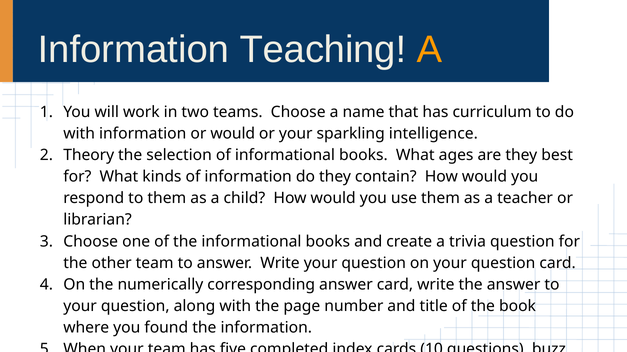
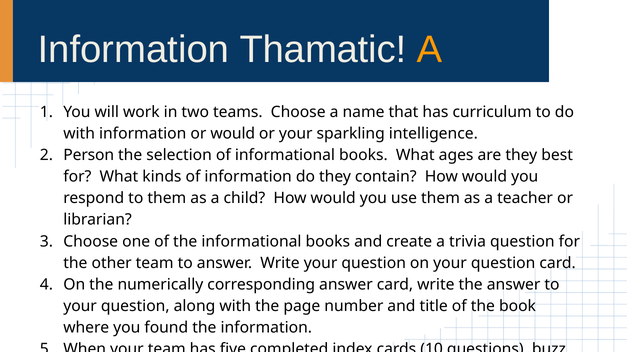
Teaching: Teaching -> Thamatic (323, 50)
Theory: Theory -> Person (89, 155)
